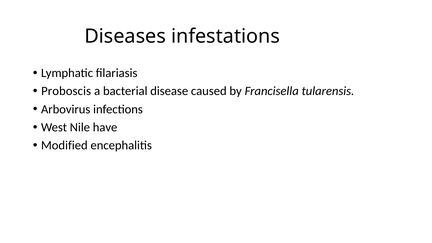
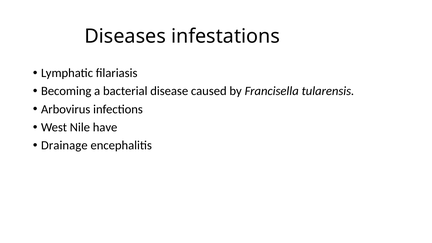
Proboscis: Proboscis -> Becoming (66, 91)
Modified: Modified -> Drainage (64, 145)
